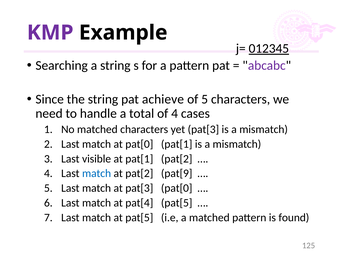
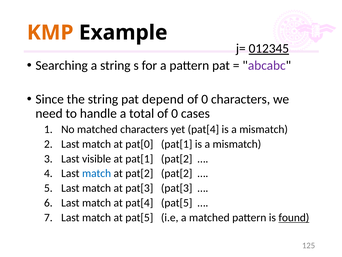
KMP colour: purple -> orange (50, 33)
achieve: achieve -> depend (163, 99)
5: 5 -> 0 (205, 99)
total of 4: 4 -> 0 (175, 113)
yet pat[3: pat[3 -> pat[4 (203, 129)
pat[2 pat[9: pat[9 -> pat[2 (177, 173)
pat[3 pat[0: pat[0 -> pat[3 (177, 188)
found underline: none -> present (294, 217)
